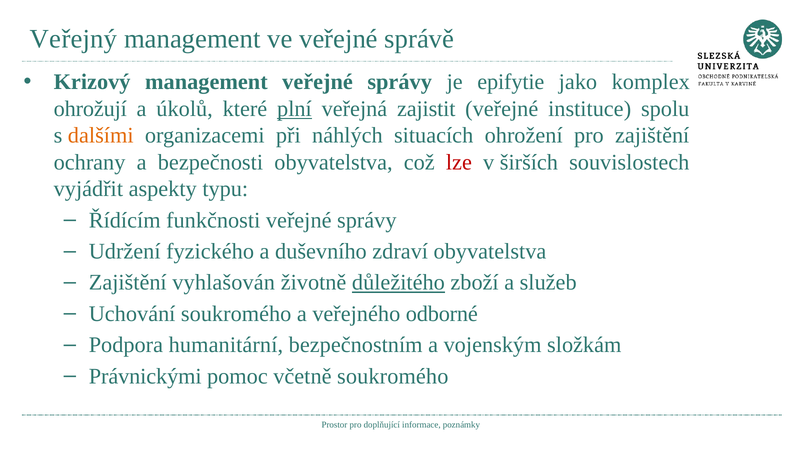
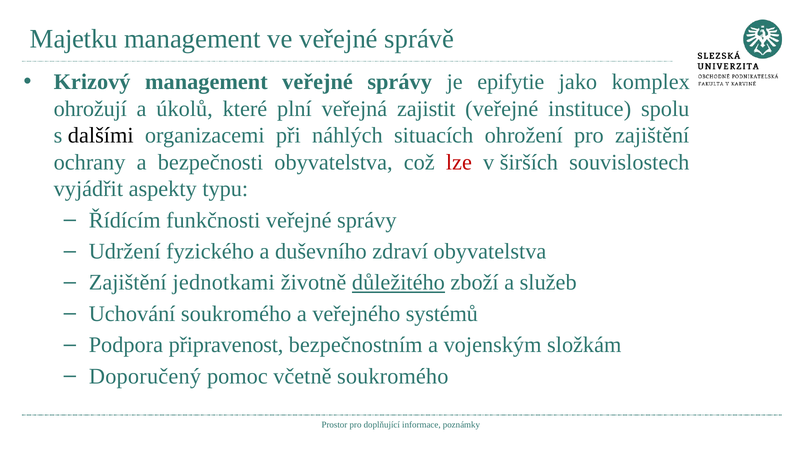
Veřejný: Veřejný -> Majetku (74, 39)
plní underline: present -> none (294, 109)
dalšími colour: orange -> black (101, 136)
vyhlašován: vyhlašován -> jednotkami (224, 283)
odborné: odborné -> systémů (442, 314)
humanitární: humanitární -> připravenost (226, 345)
Právnickými: Právnickými -> Doporučený (145, 376)
